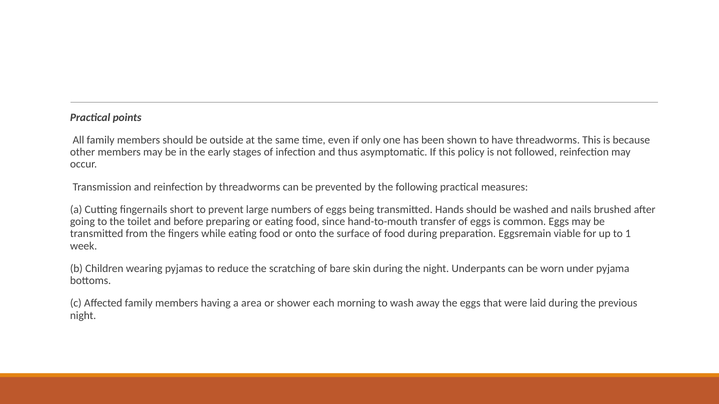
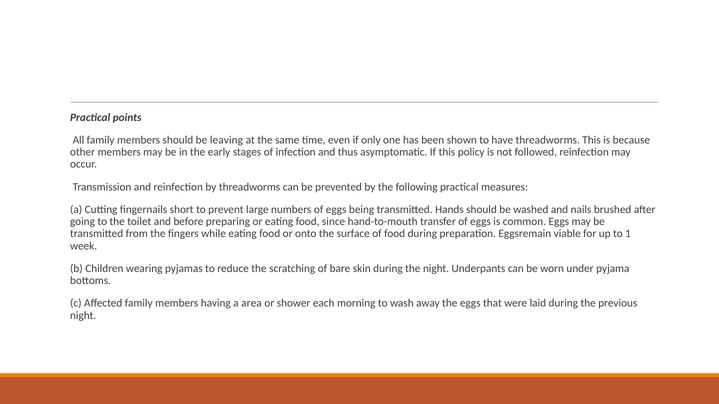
outside: outside -> leaving (226, 140)
